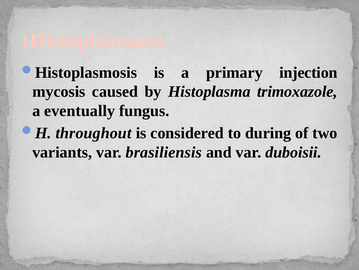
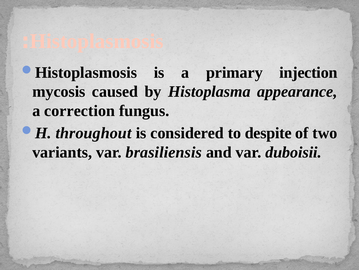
trimoxazole: trimoxazole -> appearance (297, 91)
eventually: eventually -> correction (80, 111)
during: during -> despite (268, 133)
